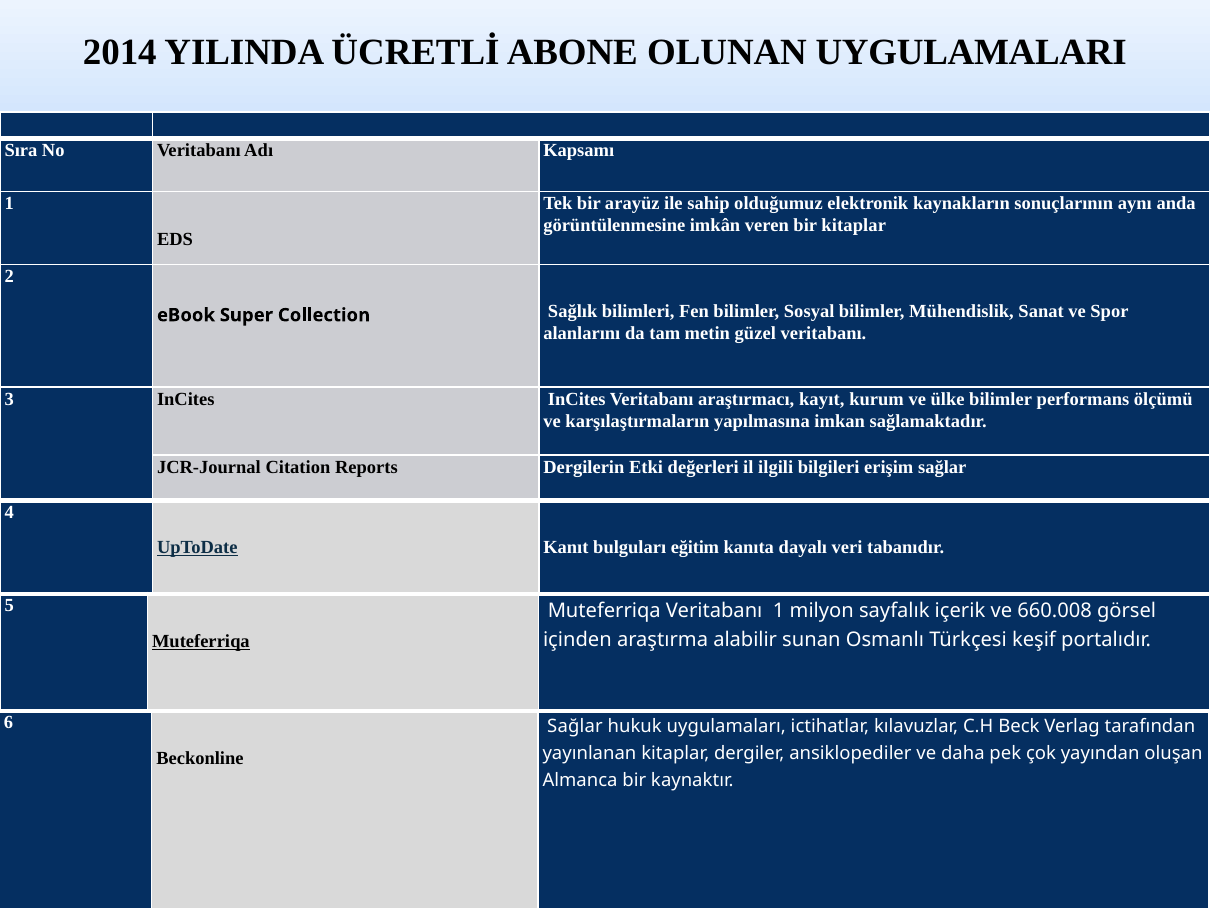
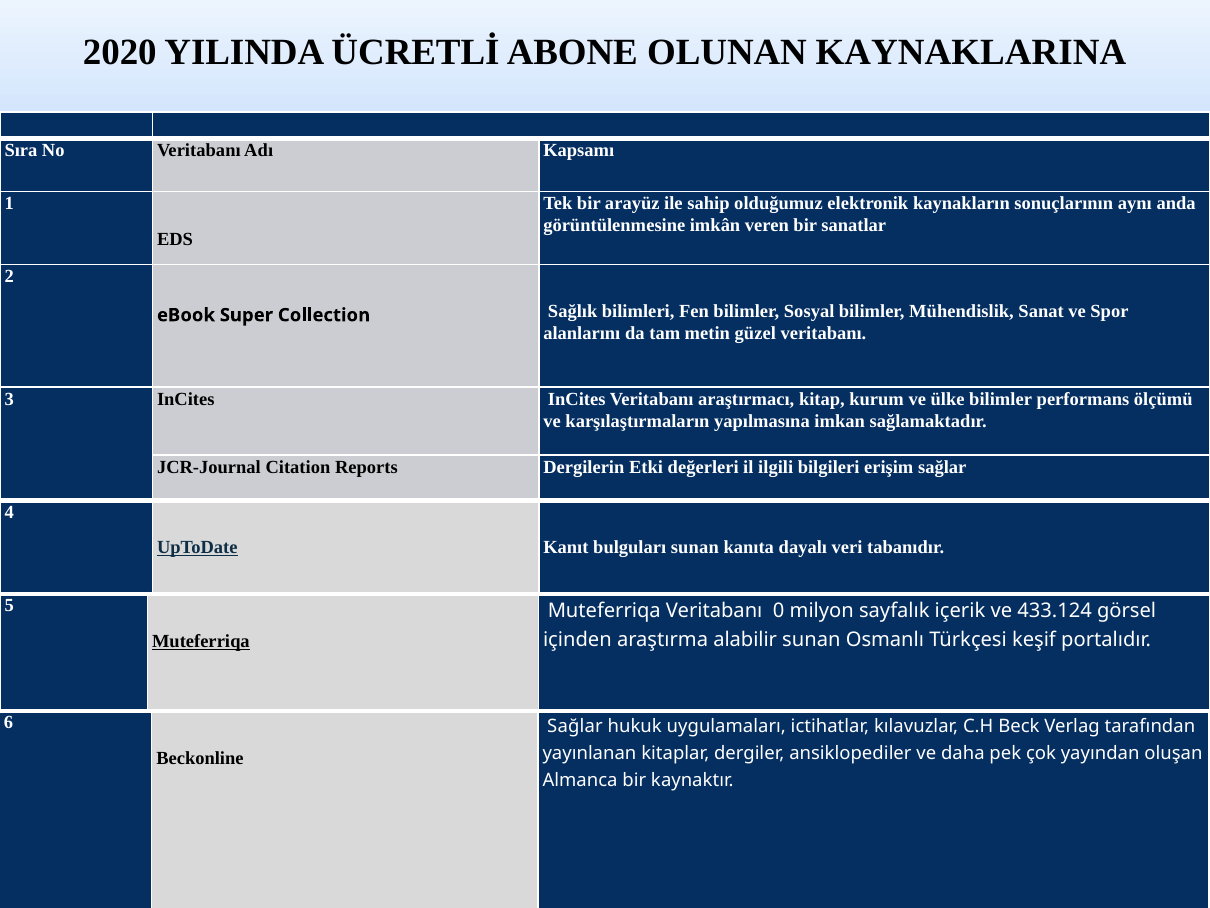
2014: 2014 -> 2020 (120, 52)
UYGULAMALARI: UYGULAMALARI -> KAYNAKLARINA (971, 52)
bir kitaplar: kitaplar -> sanatlar (854, 225)
kayıt: kayıt -> kitap (822, 399)
bulguları eğitim: eğitim -> sunan (695, 547)
Veritabanı 1: 1 -> 0 (779, 610)
660.008: 660.008 -> 433.124 (1055, 610)
